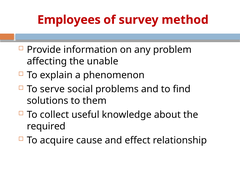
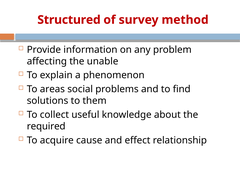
Employees: Employees -> Structured (69, 20)
serve: serve -> areas (52, 89)
